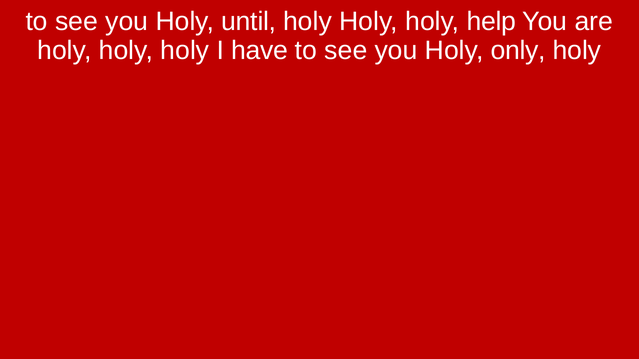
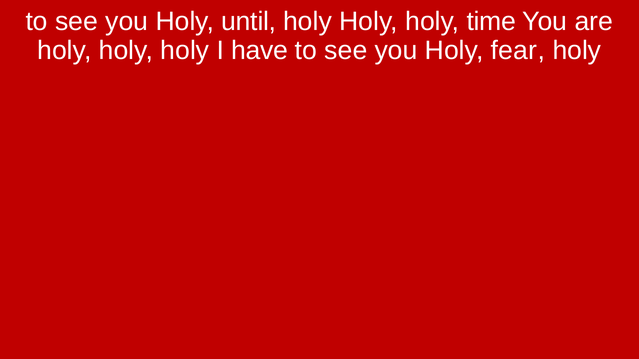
help: help -> time (491, 22)
only: only -> fear (518, 50)
